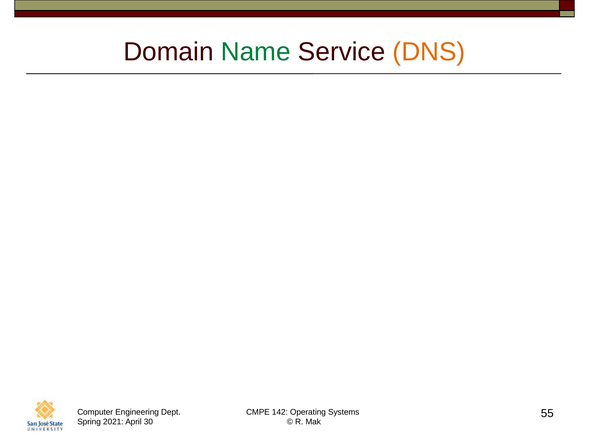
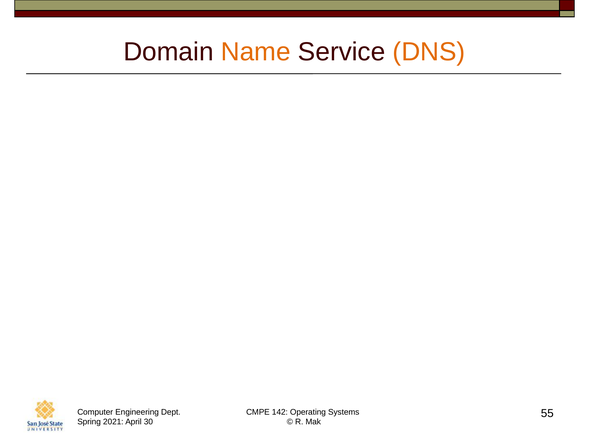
Name colour: green -> orange (256, 52)
